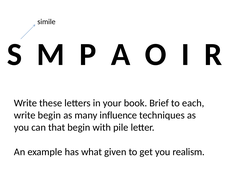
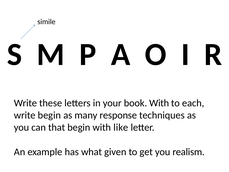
book Brief: Brief -> With (159, 103)
influence: influence -> response (118, 115)
pile: pile -> like (121, 127)
